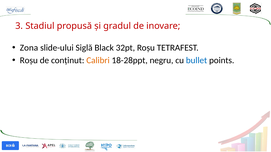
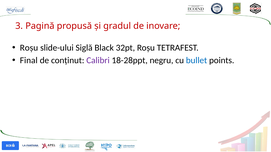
Stadiul: Stadiul -> Pagină (40, 26)
Zona: Zona -> Roșu (29, 48)
Roșu: Roșu -> Final (29, 61)
Calibri colour: orange -> purple (98, 61)
